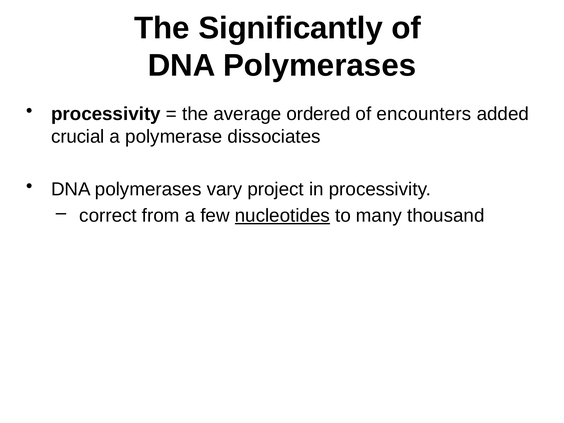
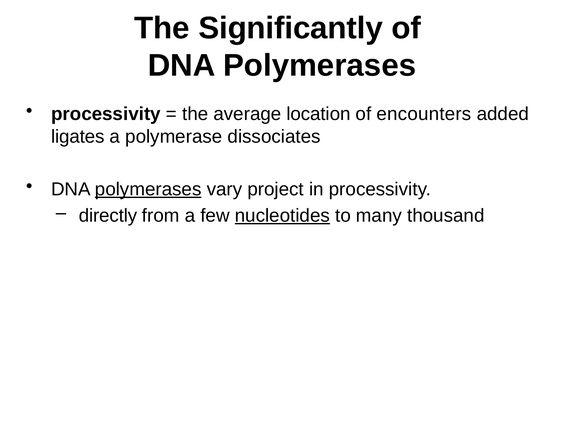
ordered: ordered -> location (319, 114)
crucial: crucial -> ligates (78, 137)
polymerases underline: none -> present (148, 189)
correct: correct -> directly (108, 216)
